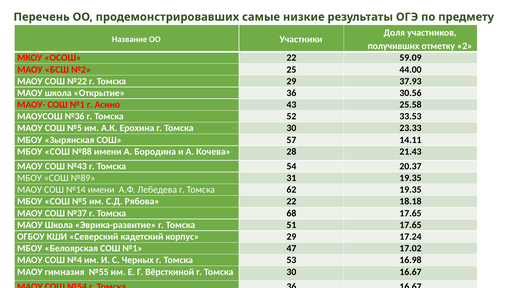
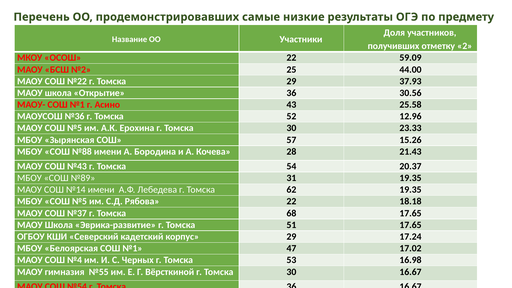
33.53: 33.53 -> 12.96 (410, 116)
14.11: 14.11 -> 15.26 (410, 140)
